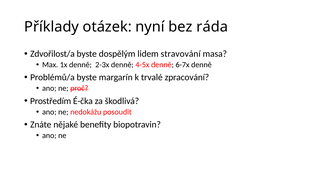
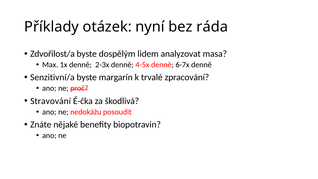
stravování: stravování -> analyzovat (181, 54)
Problémů/a: Problémů/a -> Senzitivní/a (52, 77)
Prostředím: Prostředím -> Stravování (51, 101)
